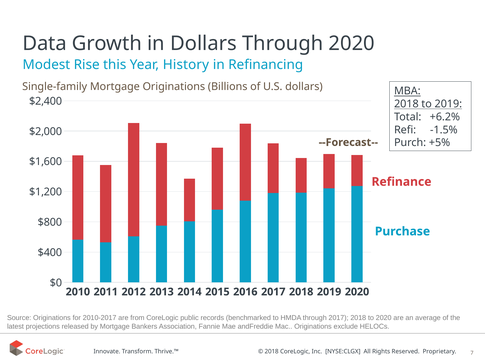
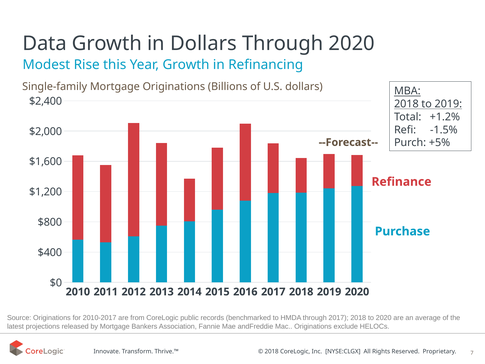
Year History: History -> Growth (186, 65)
+6.2%: +6.2% -> +1.2% (445, 117)
